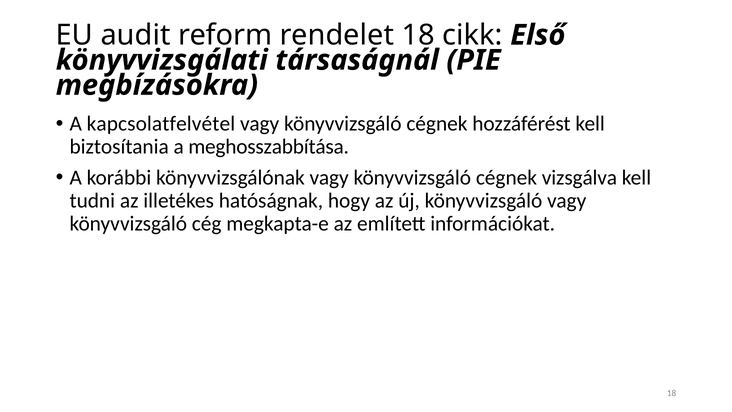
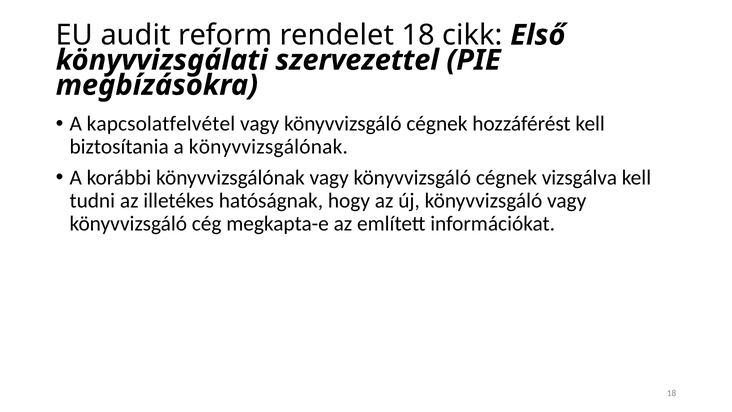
társaságnál: társaságnál -> szervezettel (357, 60)
a meghosszabbítása: meghosszabbítása -> könyvvizsgálónak (268, 147)
